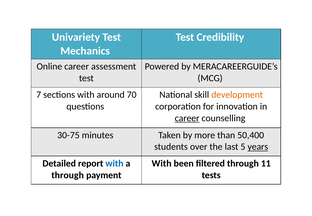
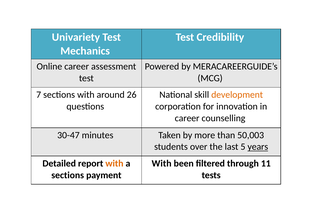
70: 70 -> 26 (132, 95)
career underline: present -> none (187, 118)
30-75: 30-75 -> 30-47 (68, 135)
50,400: 50,400 -> 50,003 (251, 135)
with colour: blue -> orange (114, 163)
through: through -> sections (68, 175)
